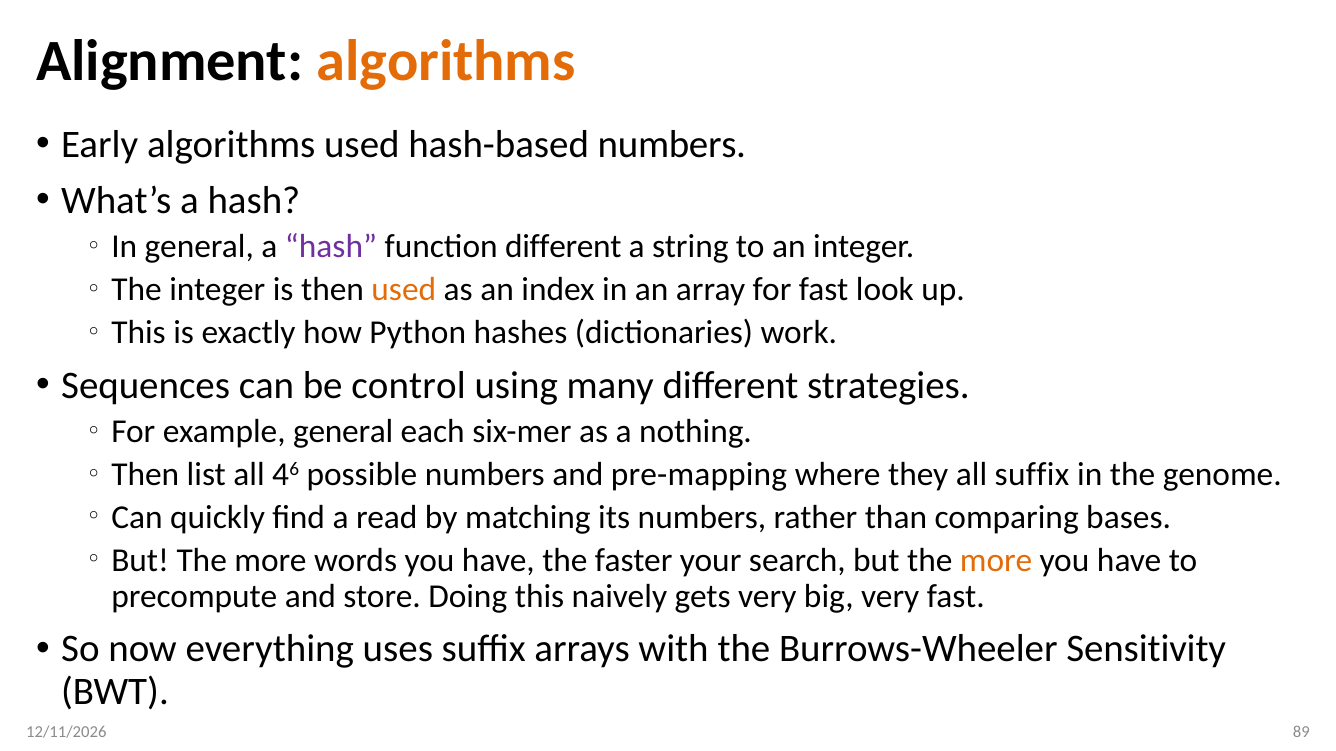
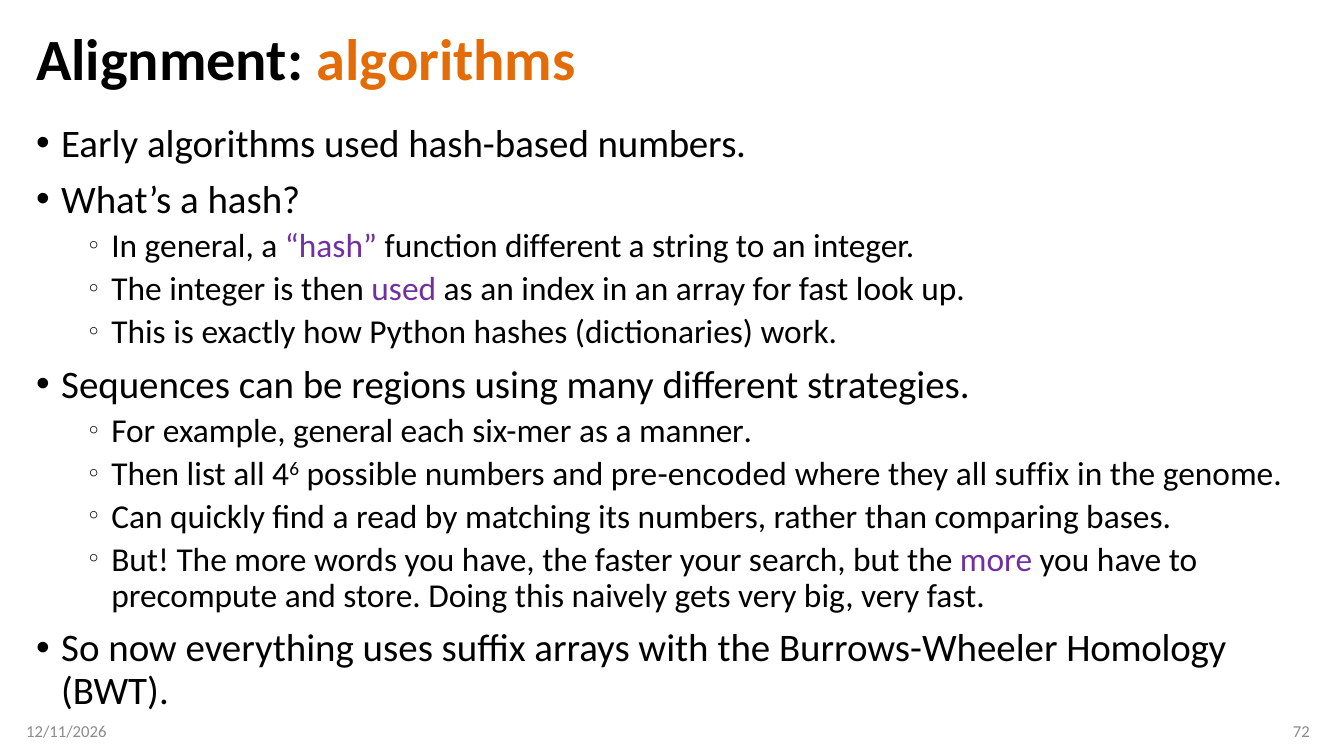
used colour: orange -> purple (404, 289)
control: control -> regions (409, 385)
nothing: nothing -> manner (696, 432)
pre-mapping: pre-mapping -> pre-encoded (699, 475)
more colour: orange -> purple (996, 561)
Sensitivity: Sensitivity -> Homology (1146, 650)
89: 89 -> 72 (1301, 732)
